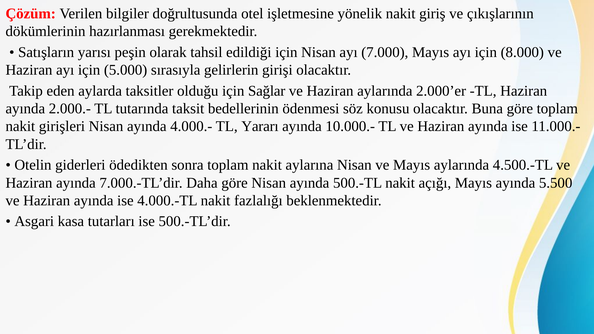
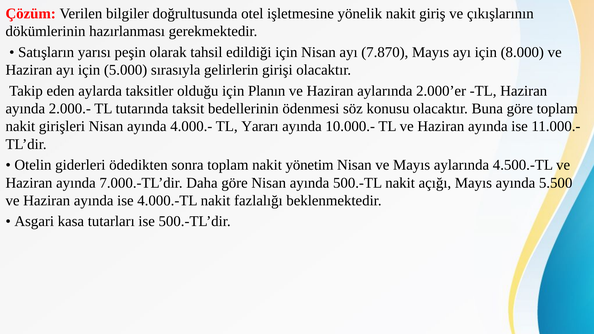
7.000: 7.000 -> 7.870 (385, 52)
Sağlar: Sağlar -> Planın (267, 91)
aylarına: aylarına -> yönetim (310, 165)
